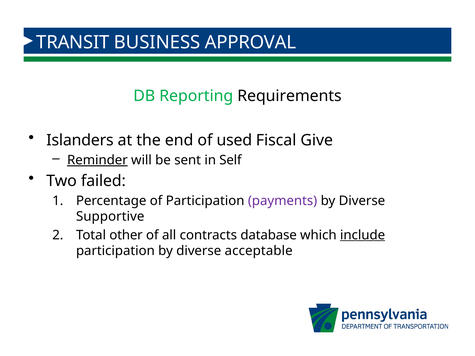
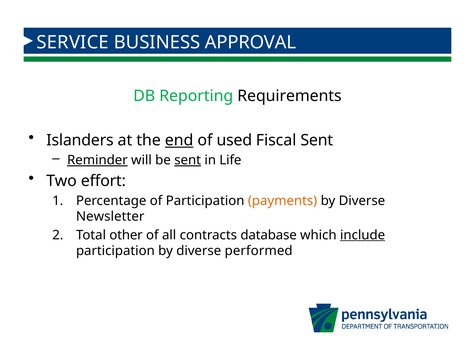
TRANSIT: TRANSIT -> SERVICE (73, 42)
end underline: none -> present (179, 140)
Fiscal Give: Give -> Sent (317, 140)
sent underline: none -> present (188, 160)
Self: Self -> Life (230, 160)
failed: failed -> effort (103, 181)
payments colour: purple -> orange (283, 201)
Supportive: Supportive -> Newsletter (110, 217)
acceptable: acceptable -> performed (259, 251)
